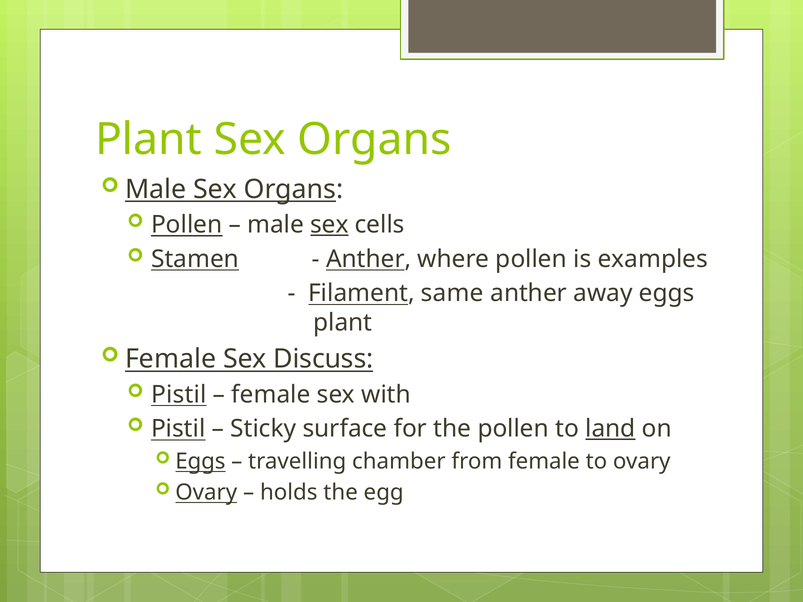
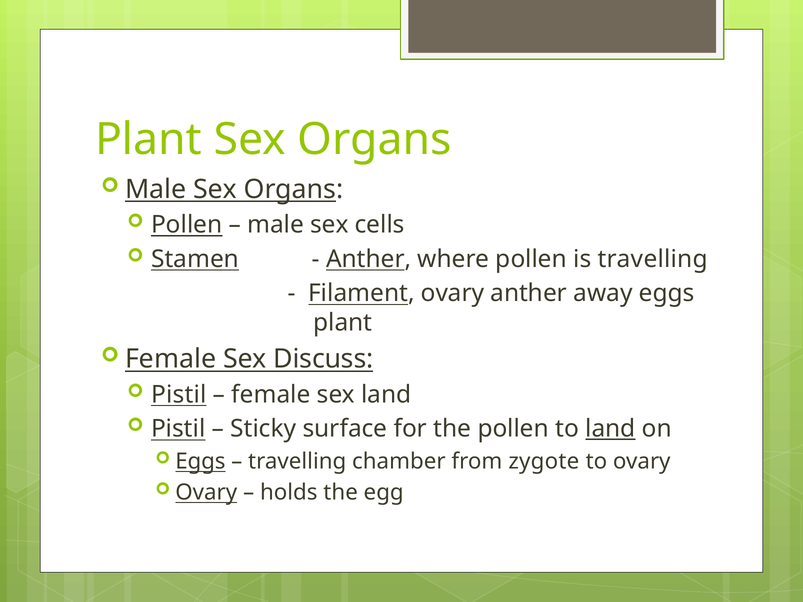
sex underline: present -> none (329, 225)
is examples: examples -> travelling (653, 259)
Filament same: same -> ovary (453, 293)
sex with: with -> land (386, 395)
from female: female -> zygote (544, 461)
